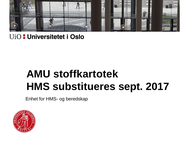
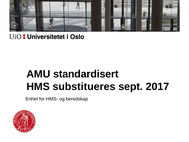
stoffkartotek: stoffkartotek -> standardisert (86, 74)
